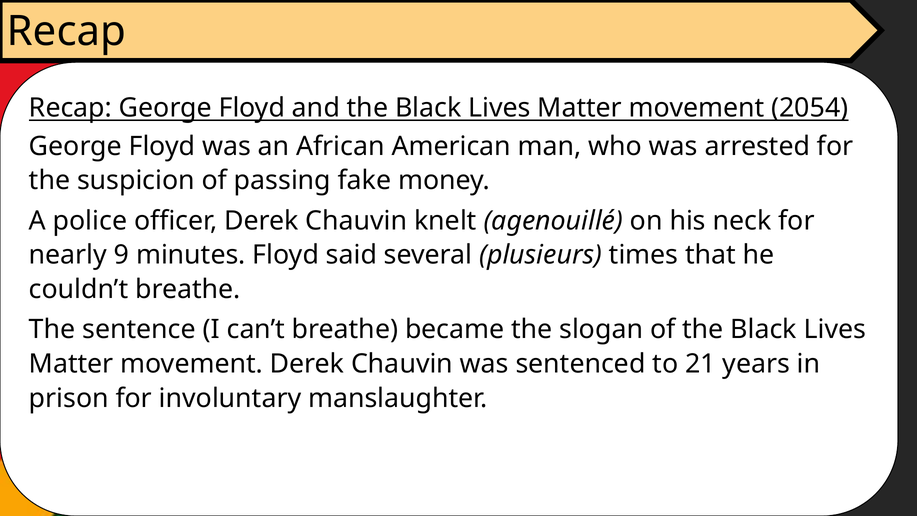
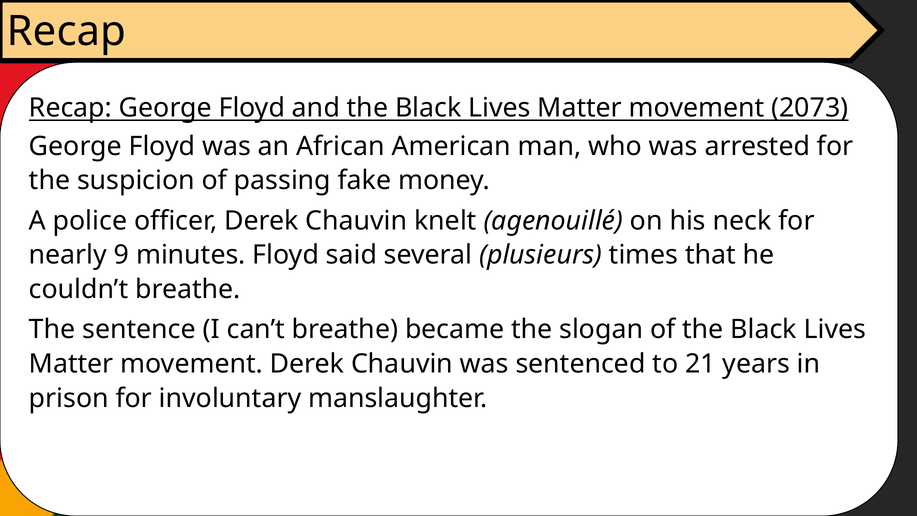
2054: 2054 -> 2073 (810, 108)
